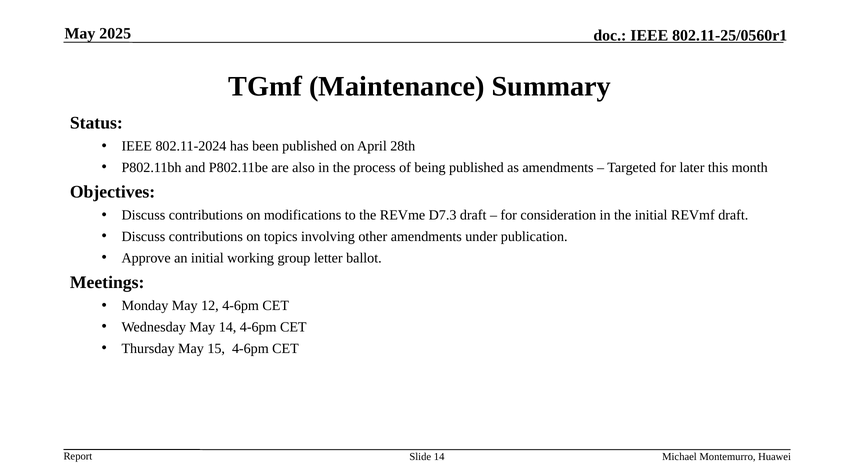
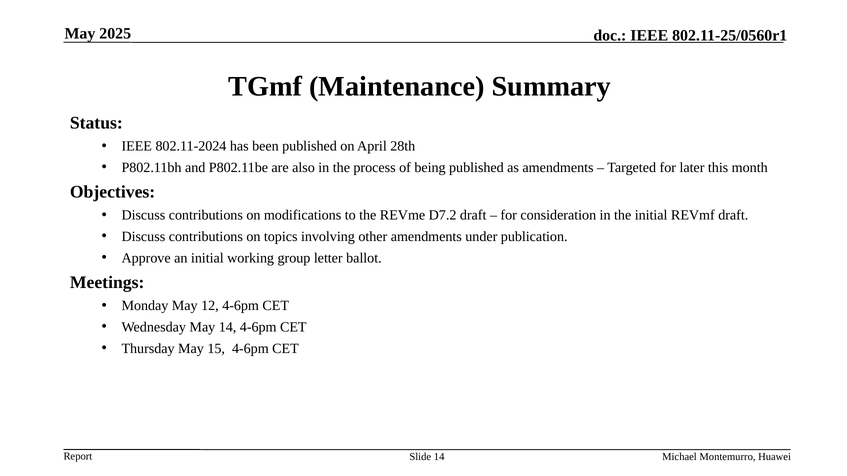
D7.3: D7.3 -> D7.2 (443, 216)
